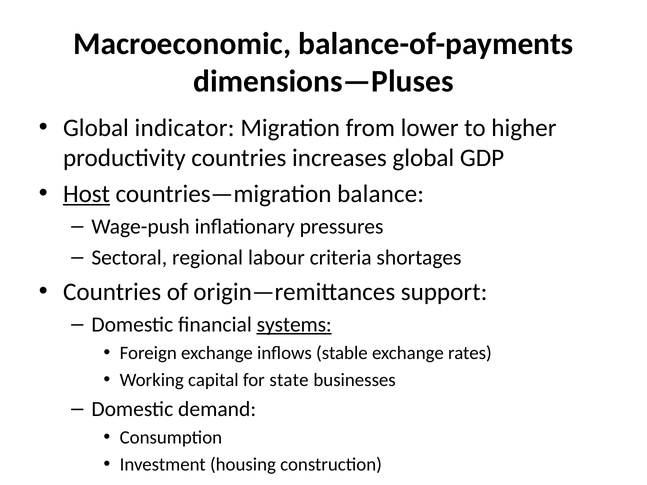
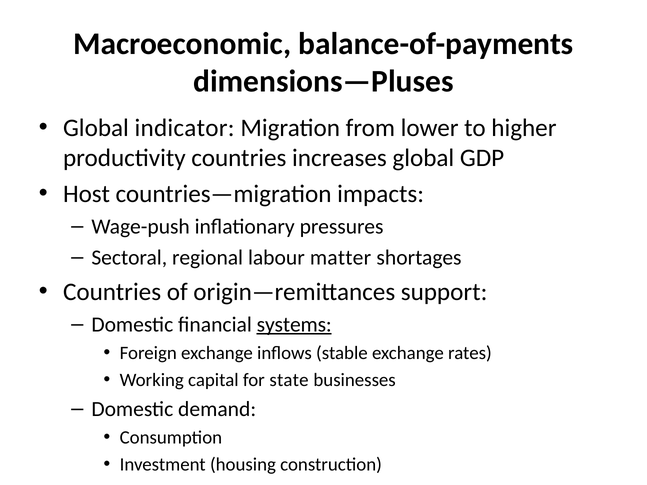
Host underline: present -> none (87, 194)
balance: balance -> impacts (381, 194)
criteria: criteria -> matter (341, 258)
